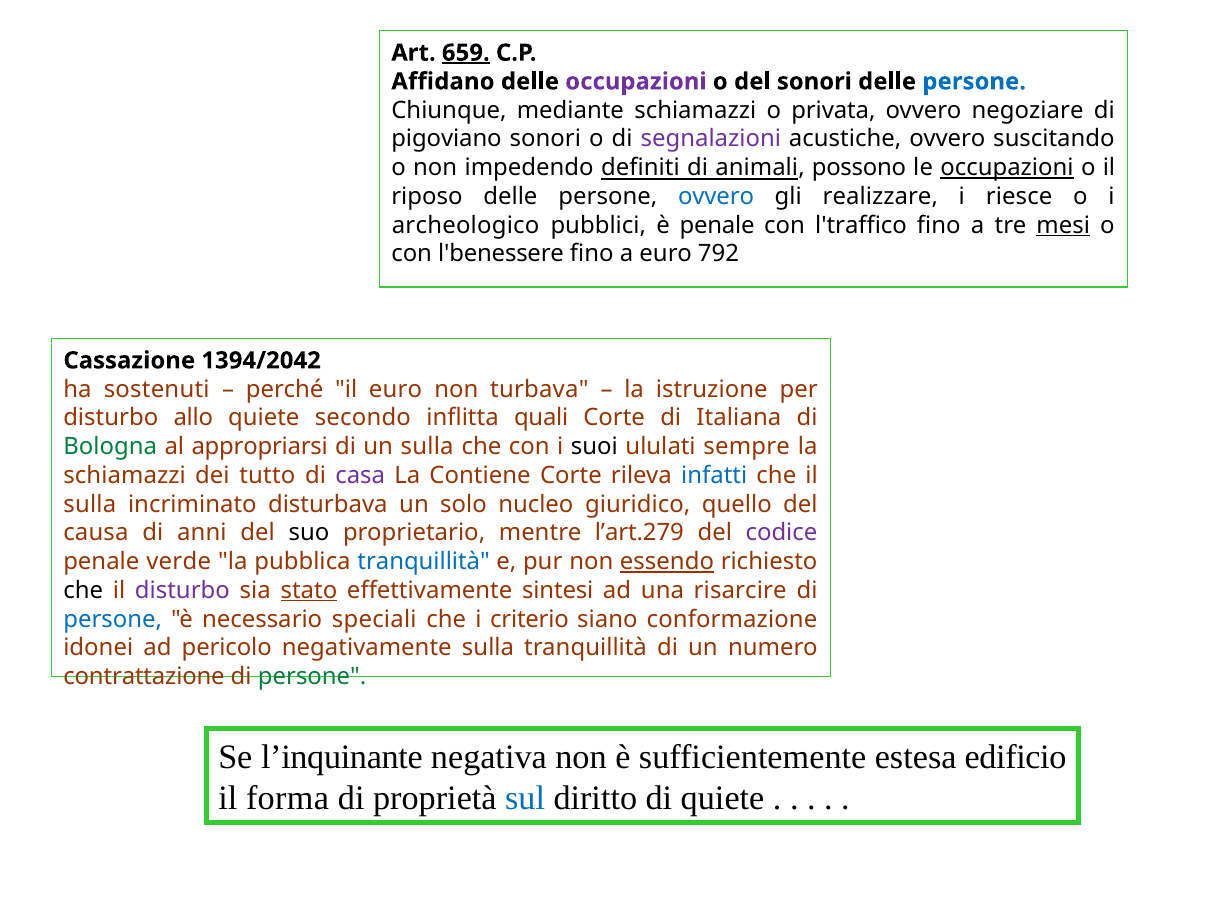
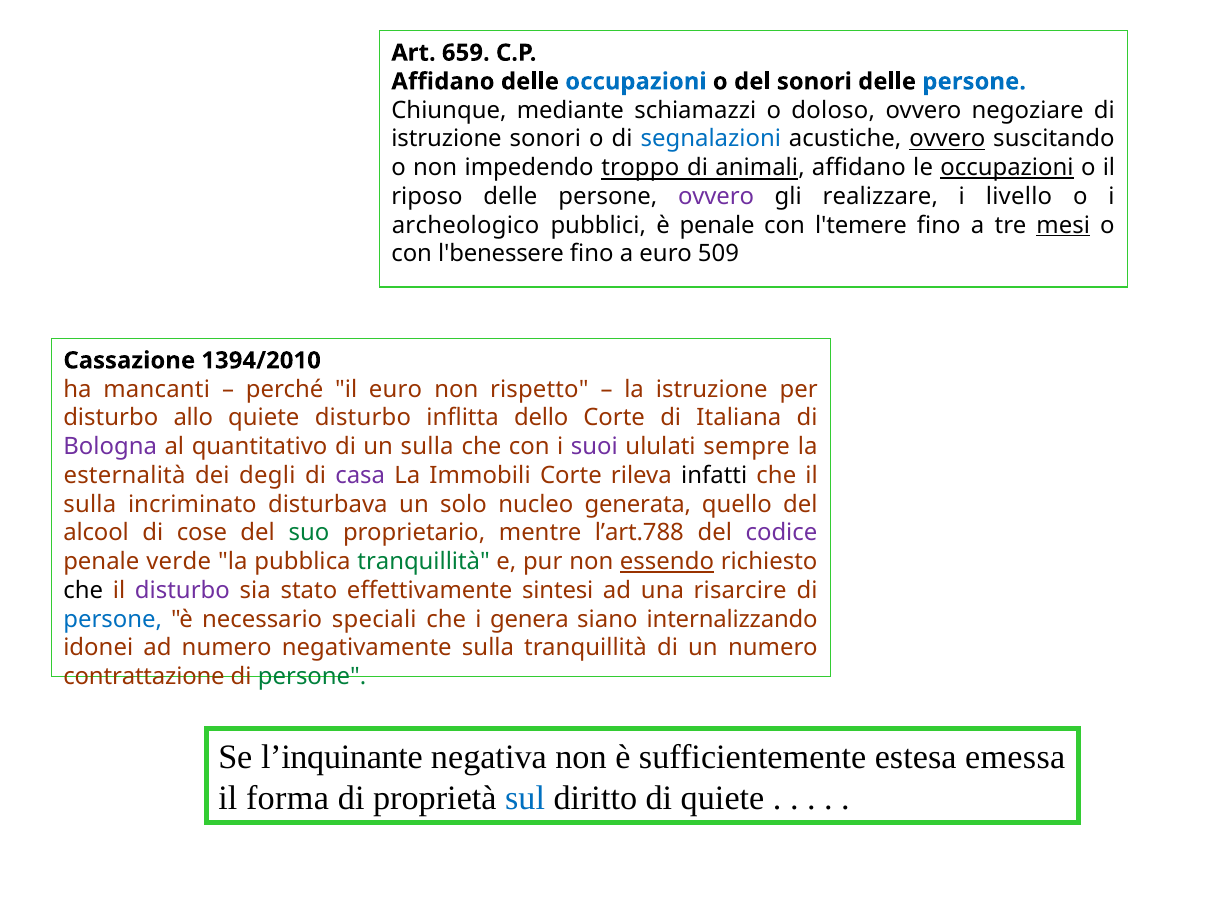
659 underline: present -> none (466, 53)
occupazioni colour: purple -> blue (636, 81)
privata: privata -> doloso (833, 110)
pigoviano: pigoviano -> istruzione (447, 139)
segnalazioni colour: purple -> blue (711, 139)
ovvero underline: none -> present (947, 139)
definiti: definiti -> troppo (640, 168)
animali possono: possono -> affidano (859, 168)
ovvero colour: blue -> purple (716, 196)
riesce: riesce -> livello (1019, 196)
l'traffico: l'traffico -> l'temere (861, 225)
792: 792 -> 509 (719, 254)
1394/2042: 1394/2042 -> 1394/2010 (261, 360)
sostenuti: sostenuti -> mancanti (157, 389)
turbava: turbava -> rispetto (539, 389)
quiete secondo: secondo -> disturbo (363, 418)
quali: quali -> dello (541, 418)
Bologna colour: green -> purple (110, 446)
appropriarsi: appropriarsi -> quantitativo (260, 446)
suoi colour: black -> purple (594, 446)
schiamazzi: schiamazzi -> esternalità (125, 475)
tutto: tutto -> degli (267, 475)
Contiene: Contiene -> Immobili (480, 475)
infatti colour: blue -> black (714, 475)
giuridico: giuridico -> generata (638, 504)
causa: causa -> alcool (96, 533)
anni: anni -> cose (202, 533)
suo colour: black -> green (309, 533)
l’art.279: l’art.279 -> l’art.788 (639, 533)
tranquillità colour: blue -> green (424, 561)
stato underline: present -> none (309, 590)
criterio: criterio -> genera (529, 619)
conformazione: conformazione -> internalizzando (732, 619)
ad pericolo: pericolo -> numero (227, 647)
edificio: edificio -> emessa (1015, 757)
